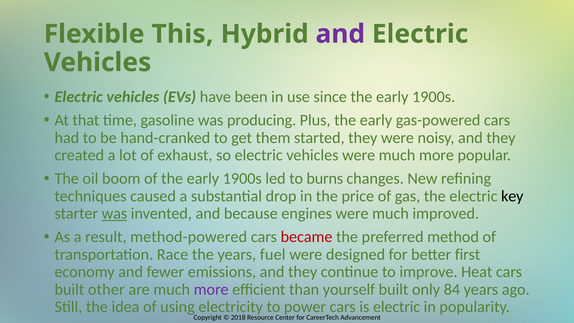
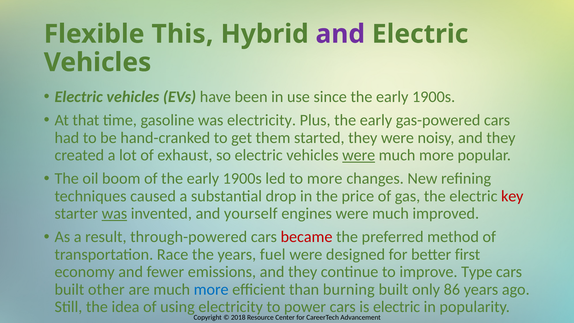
was producing: producing -> electricity (262, 120)
were underline: none -> present (359, 155)
to burns: burns -> more (325, 179)
key colour: black -> red (512, 196)
because: because -> yourself (251, 213)
method-powered: method-powered -> through-powered (189, 237)
Heat: Heat -> Type (477, 272)
more colour: purple -> blue (211, 289)
yourself: yourself -> burning (349, 289)
84: 84 -> 86 (452, 289)
